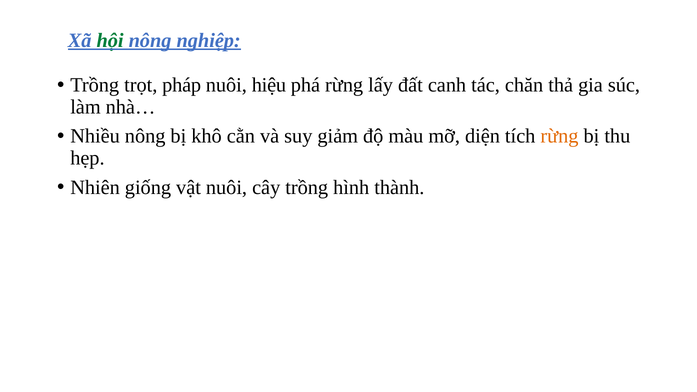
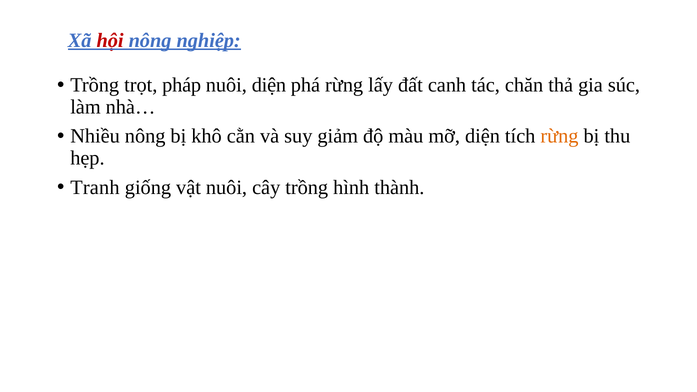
hội colour: green -> red (110, 40)
nuôi hiệu: hiệu -> diện (269, 85)
Nhiên: Nhiên -> Tranh (95, 187)
